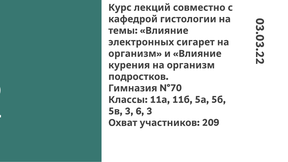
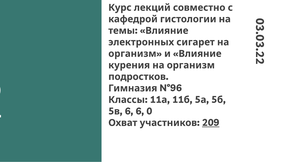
№70: №70 -> №96 (171, 88)
3: 3 -> 6 (129, 111)
6 3: 3 -> 0 (149, 111)
209 underline: none -> present (211, 123)
